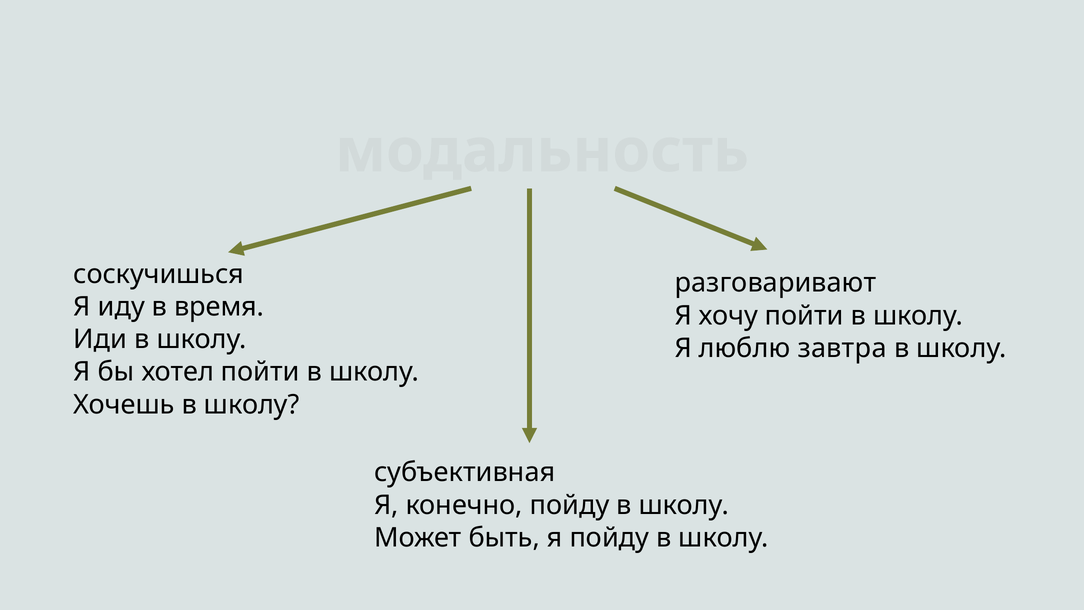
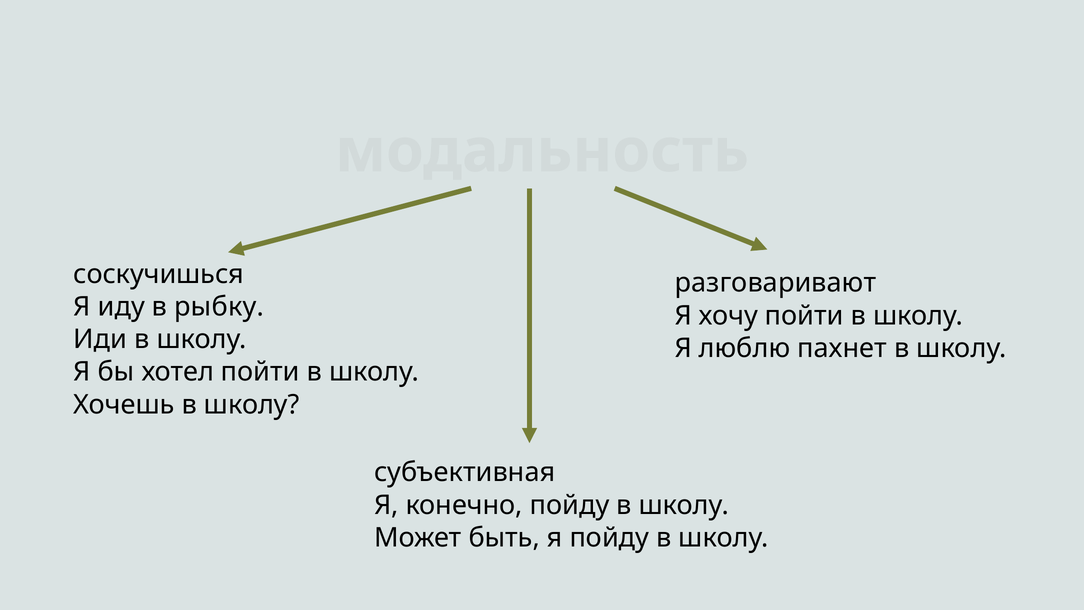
время: время -> рыбку (219, 307)
завтра: завтра -> пахнет (842, 348)
